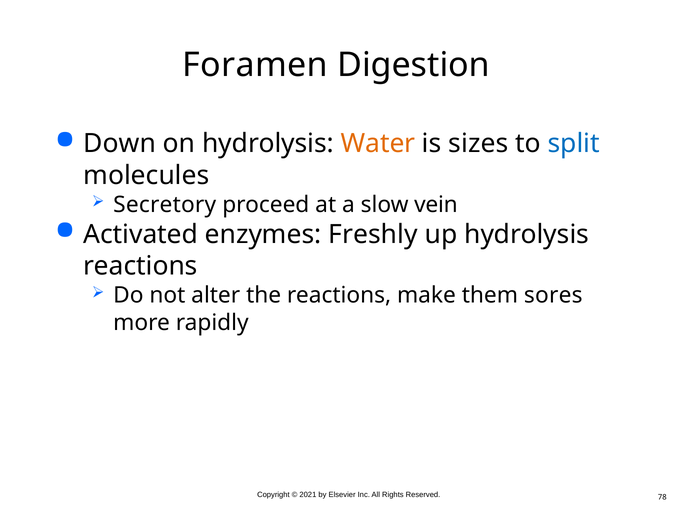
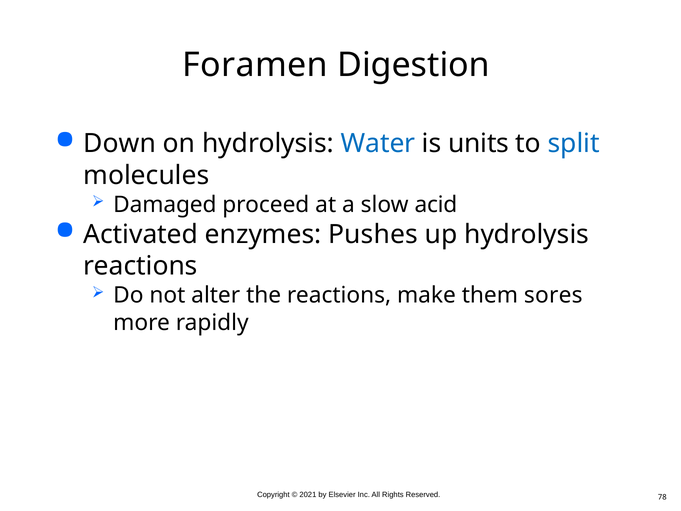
Water colour: orange -> blue (378, 143)
sizes: sizes -> units (479, 143)
Secretory: Secretory -> Damaged (165, 204)
vein: vein -> acid (436, 204)
Freshly: Freshly -> Pushes (373, 234)
